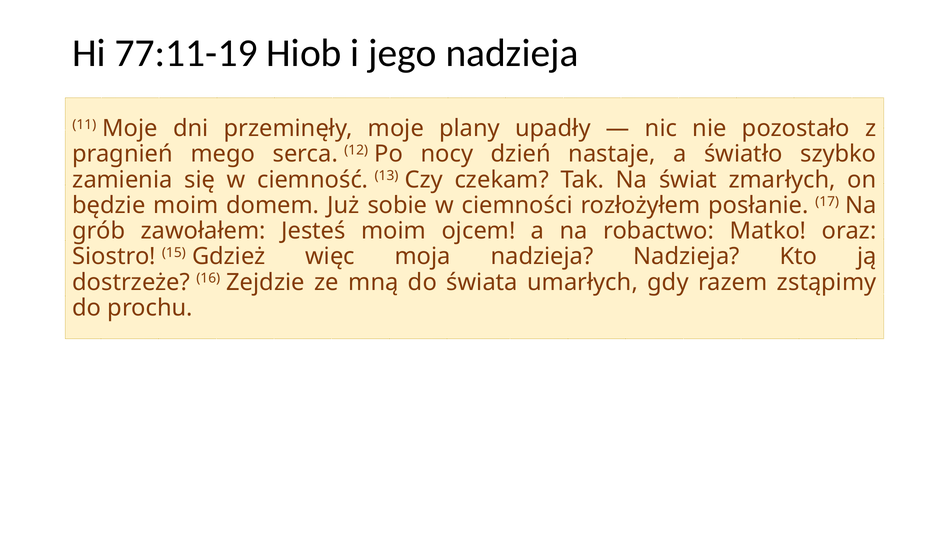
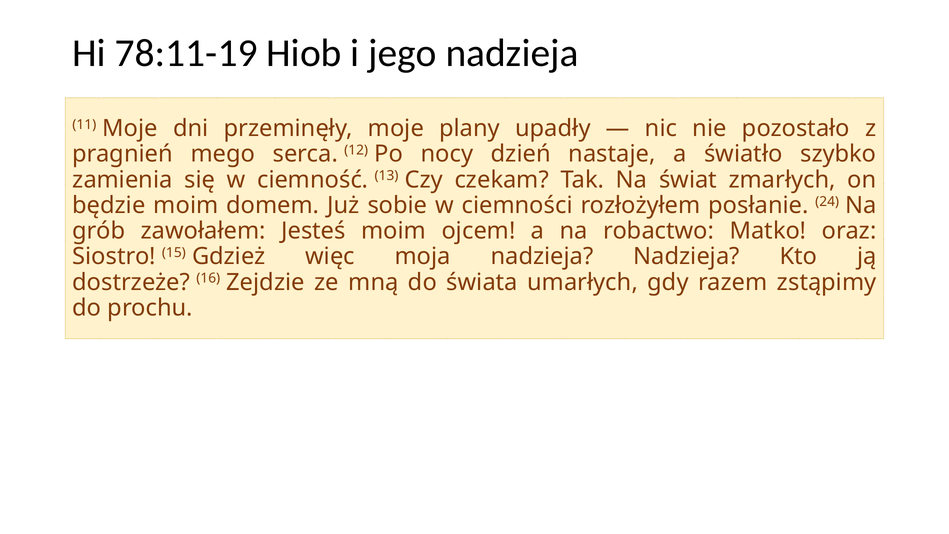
77:11-19: 77:11-19 -> 78:11-19 (186, 53)
17: 17 -> 24 (827, 201)
